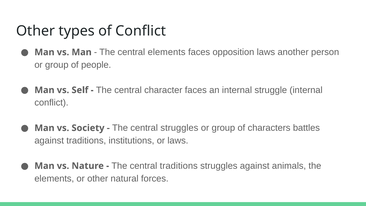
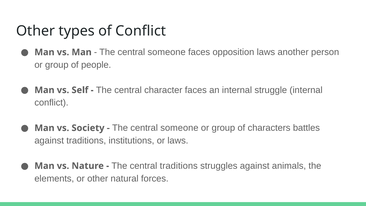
elements: elements -> someone (167, 52)
struggles: struggles -> someone (179, 128)
